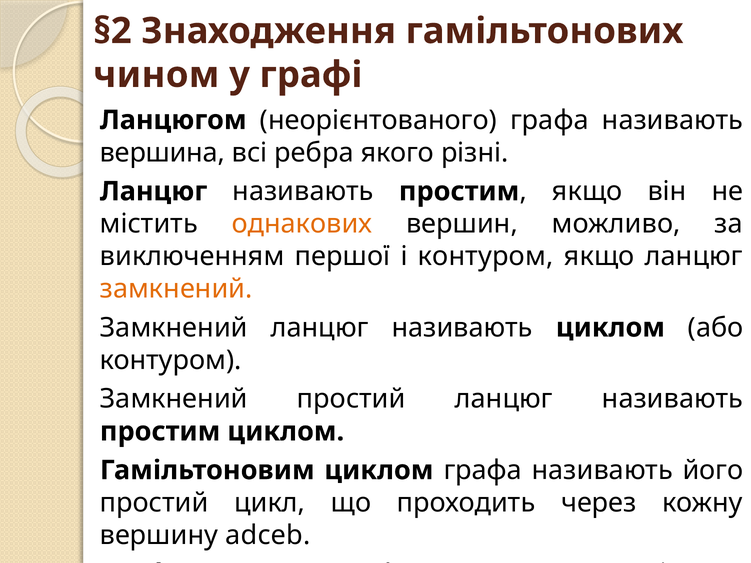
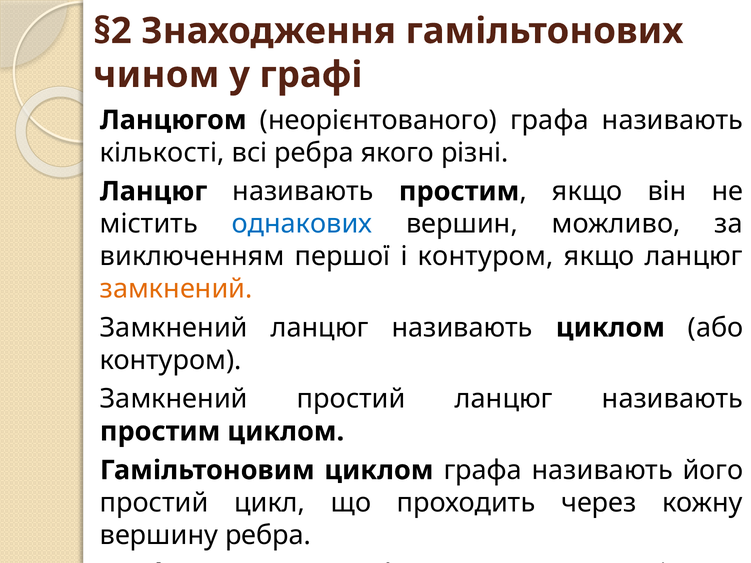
вершина: вершина -> кількості (162, 153)
однакових colour: orange -> blue (302, 224)
вершину adceb: adceb -> ребра (268, 535)
